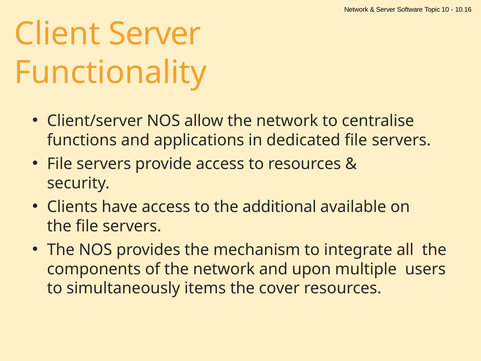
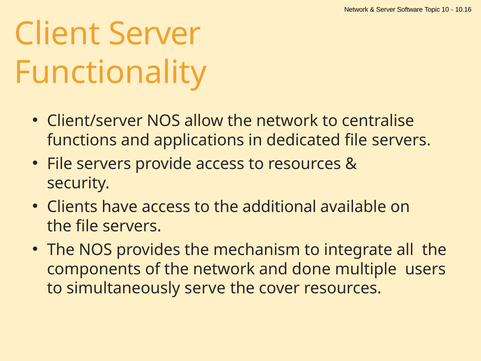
upon: upon -> done (311, 269)
items: items -> serve (205, 288)
